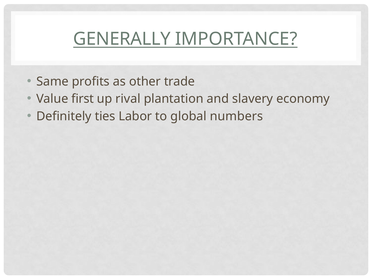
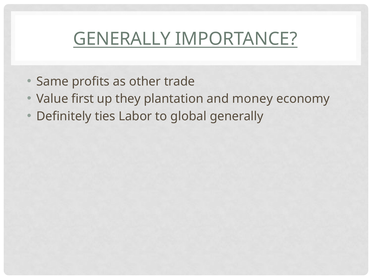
rival: rival -> they (128, 99)
slavery: slavery -> money (253, 99)
global numbers: numbers -> generally (237, 116)
